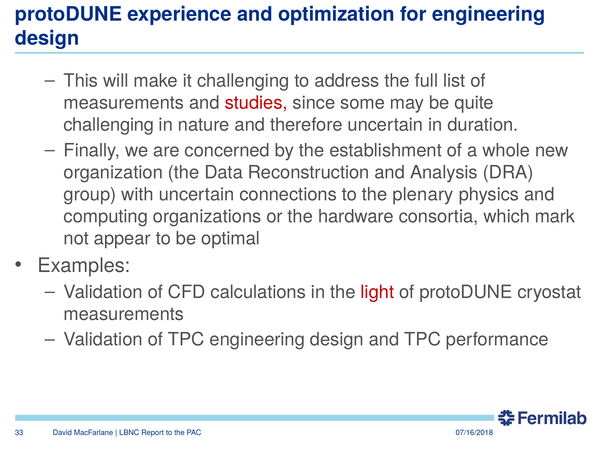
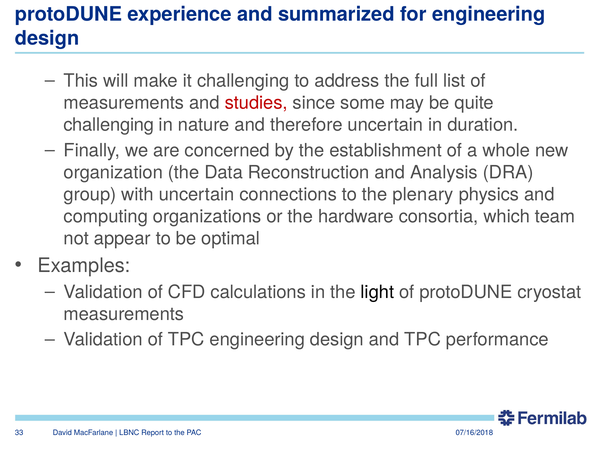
optimization: optimization -> summarized (336, 14)
mark: mark -> team (555, 216)
light colour: red -> black (377, 291)
